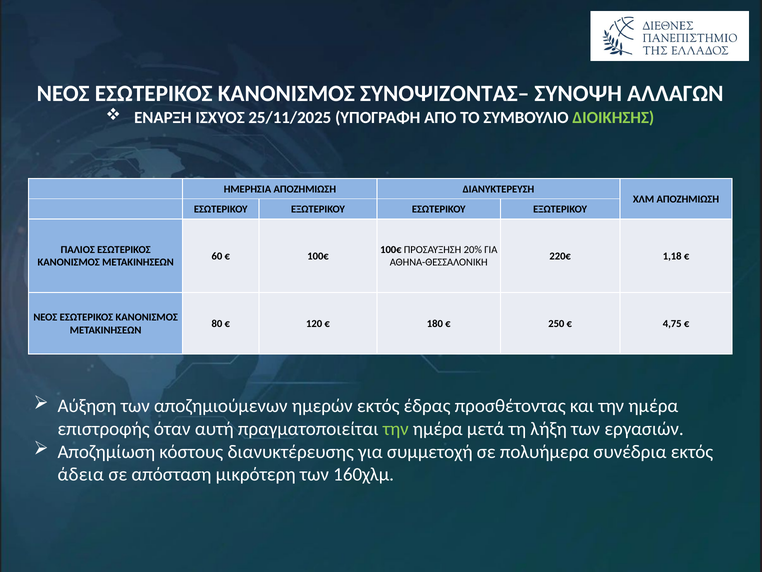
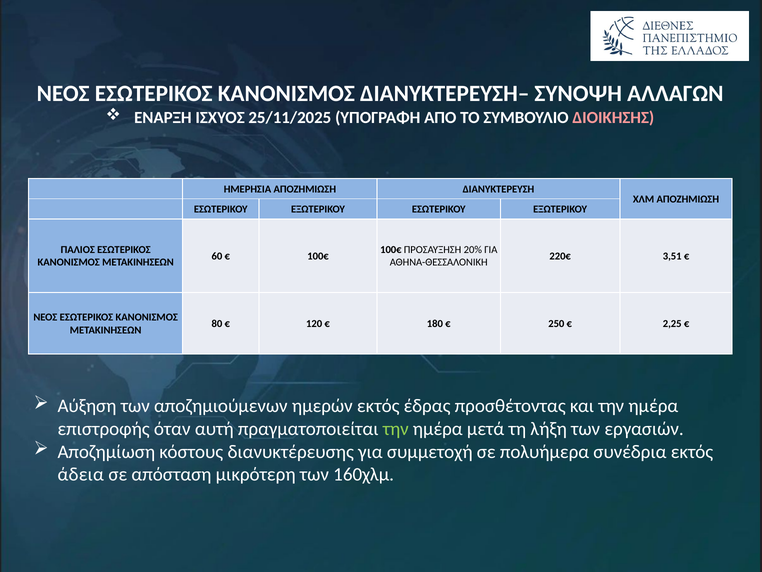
ΣΥΝΟΨΙΖΟΝΤΑΣ–: ΣΥΝΟΨΙΖΟΝΤΑΣ– -> ΔΙΑΝΥΚΤΕΡΕΥΣΗ– (445, 94)
ΔΙΟΙΚΗΣΗΣ colour: light green -> pink (613, 117)
1,18: 1,18 -> 3,51 (672, 256)
4,75: 4,75 -> 2,25 (672, 323)
